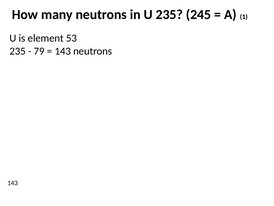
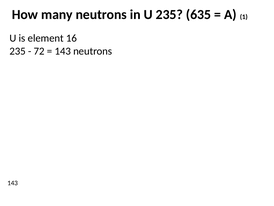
245: 245 -> 635 (198, 15)
53: 53 -> 16 (71, 38)
79: 79 -> 72 (39, 51)
